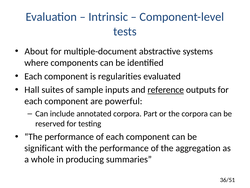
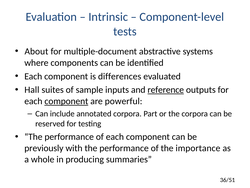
regularities: regularities -> differences (120, 76)
component underline: none -> present (66, 101)
significant: significant -> previously (44, 148)
aggregation: aggregation -> importance (198, 148)
